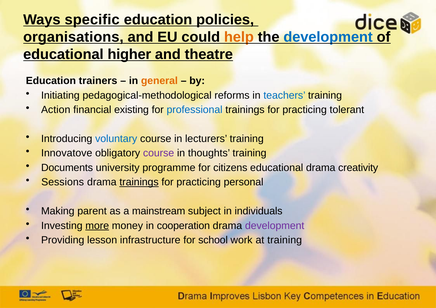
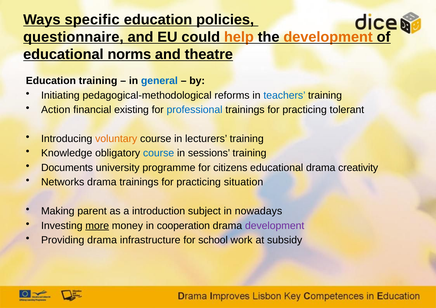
organisations: organisations -> questionnaire (73, 37)
development colour: blue -> orange (328, 37)
higher: higher -> norms (129, 54)
Education trainers: trainers -> training (98, 81)
general colour: orange -> blue (159, 81)
voluntary colour: blue -> orange (116, 139)
Innovatove: Innovatove -> Knowledge (67, 153)
course colour: purple -> blue (159, 153)
thoughts: thoughts -> sessions (209, 153)
Sessions: Sessions -> Networks (63, 182)
trainings underline: present -> none (139, 182)
personal: personal -> situation (244, 182)
mainstream: mainstream -> introduction (159, 211)
individuals: individuals -> nowadays (258, 211)
Providing lesson: lesson -> drama (102, 240)
at training: training -> subsidy (285, 240)
